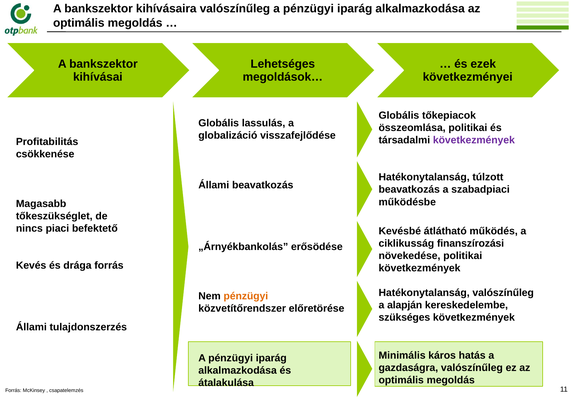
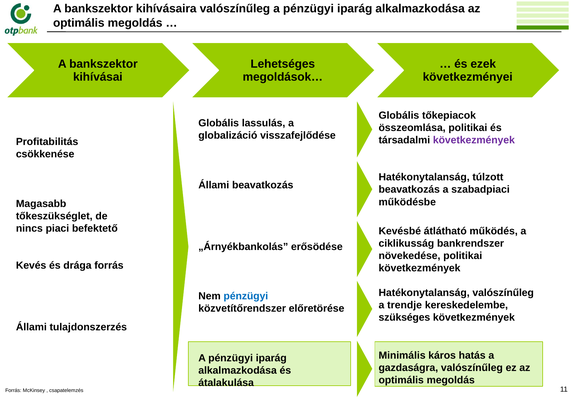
finanszírozási: finanszírozási -> bankrendszer (470, 243)
pénzügyi colour: orange -> blue (246, 296)
alapján: alapján -> trendje (405, 305)
